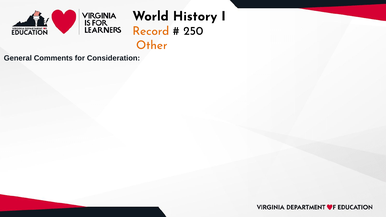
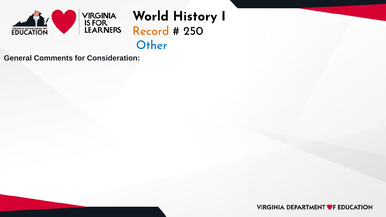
Other colour: orange -> blue (152, 45)
